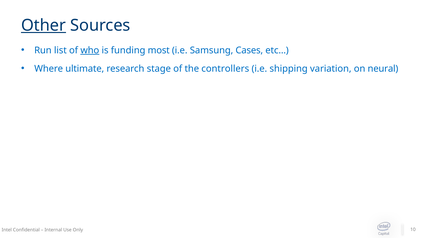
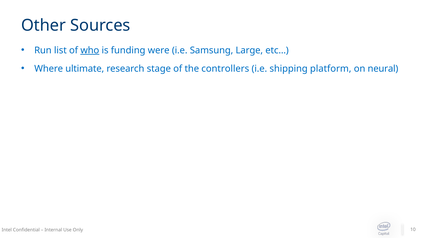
Other underline: present -> none (43, 25)
most: most -> were (159, 50)
Cases: Cases -> Large (249, 50)
variation: variation -> platform (331, 68)
